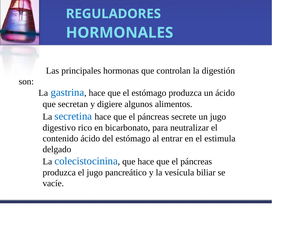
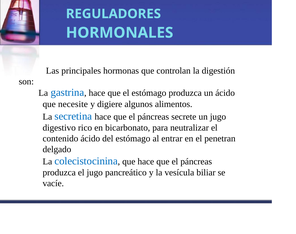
secretan: secretan -> necesite (73, 104)
estimula: estimula -> penetran (220, 139)
